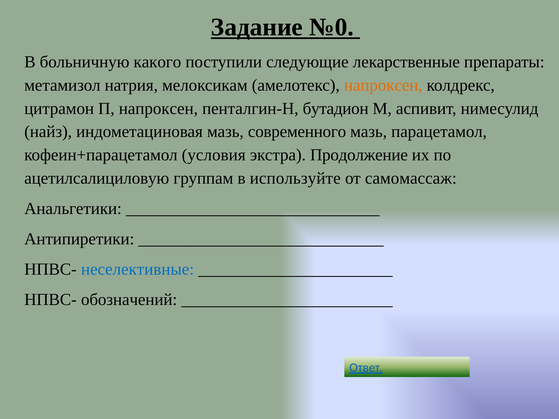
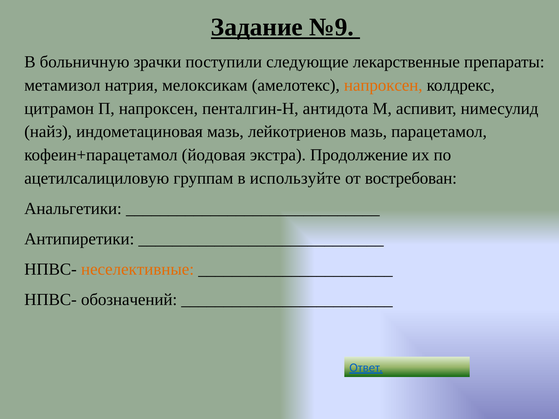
№0: №0 -> №9 (331, 27)
какого: какого -> зрачки (157, 62)
бутадион: бутадион -> антидота (335, 108)
современного: современного -> лейкотриенов (297, 132)
условия: условия -> йодовая (214, 155)
самомассаж: самомассаж -> востребован (411, 178)
неселективные colour: blue -> orange (138, 270)
